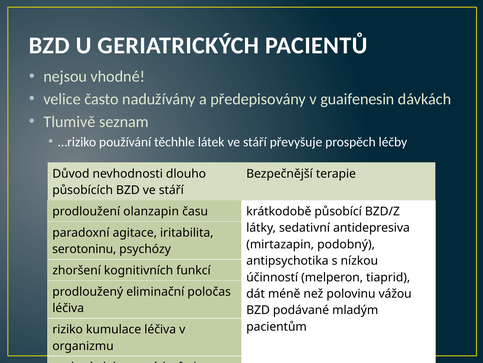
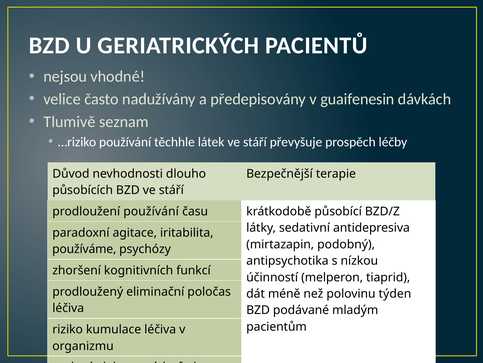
prodloužení olanzapin: olanzapin -> používání (151, 211)
serotoninu: serotoninu -> používáme (84, 249)
vážou: vážou -> týden (395, 293)
